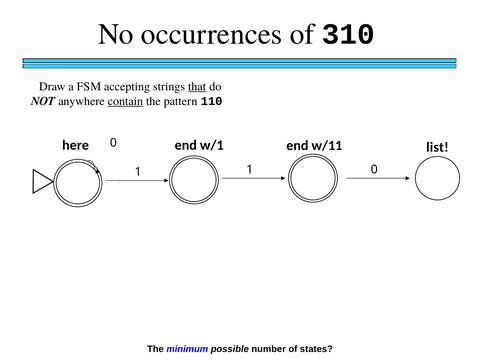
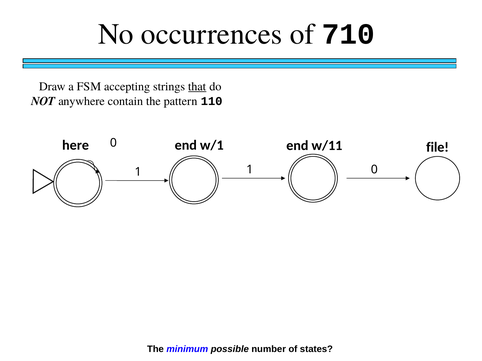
310: 310 -> 710 (348, 34)
contain underline: present -> none (125, 101)
list: list -> file (438, 147)
